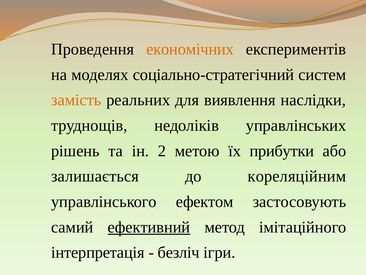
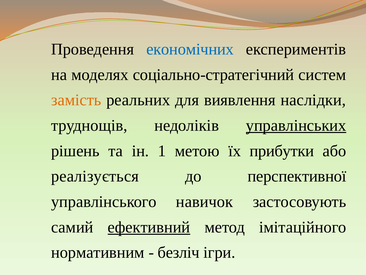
економічних colour: orange -> blue (190, 49)
управлінських underline: none -> present (296, 125)
2: 2 -> 1 (162, 151)
залишається: залишається -> реалізується (95, 176)
кореляційним: кореляційним -> перспективної (297, 176)
ефектом: ефектом -> навичок (205, 201)
інтерпретація: інтерпретація -> нормативним (98, 252)
